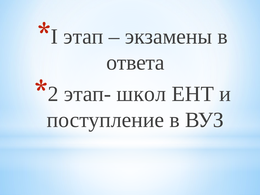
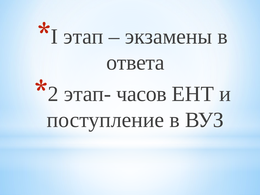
школ: школ -> часов (142, 94)
